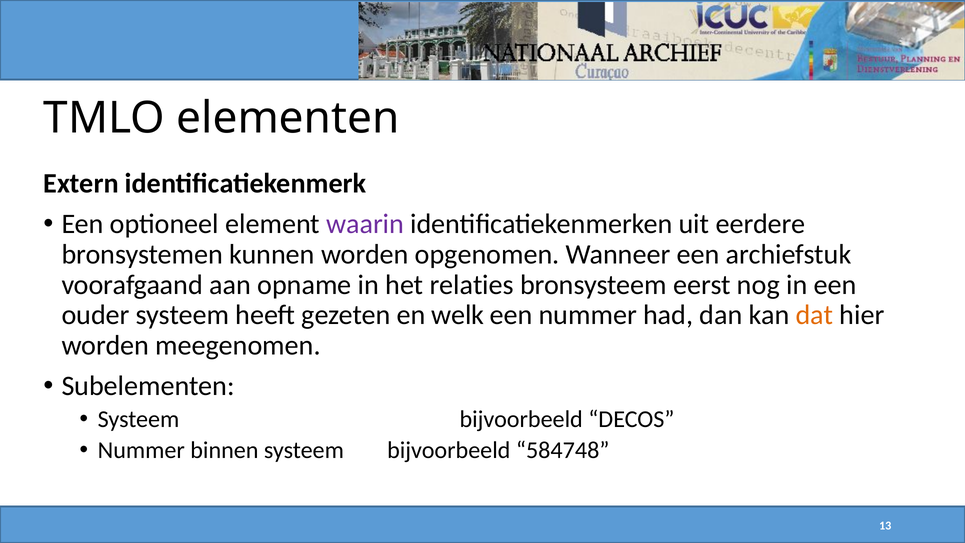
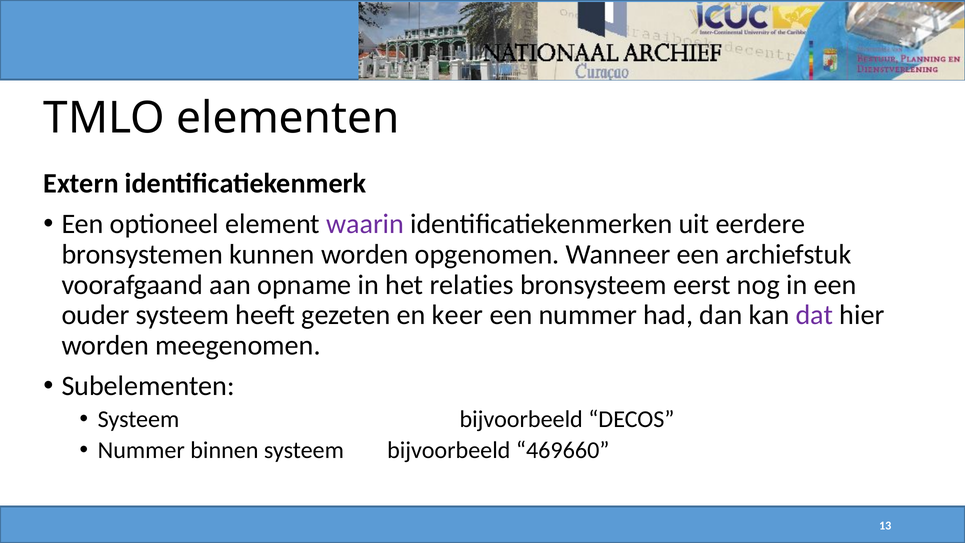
welk: welk -> keer (457, 315)
dat colour: orange -> purple (814, 315)
584748: 584748 -> 469660 (563, 450)
